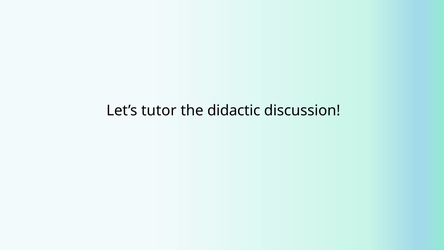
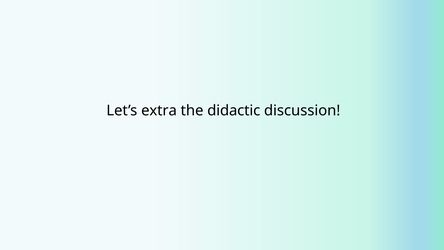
tutor: tutor -> extra (159, 110)
